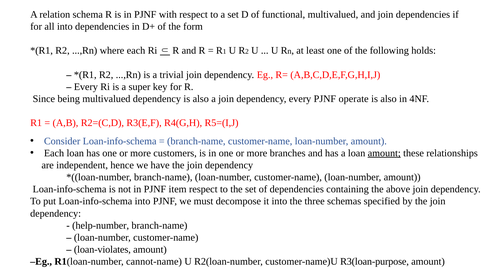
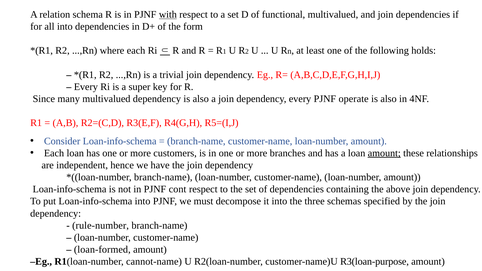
with underline: none -> present (168, 15)
being: being -> many (69, 99)
item: item -> cont (178, 189)
help-number: help-number -> rule-number (101, 226)
loan-violates: loan-violates -> loan-formed (102, 250)
